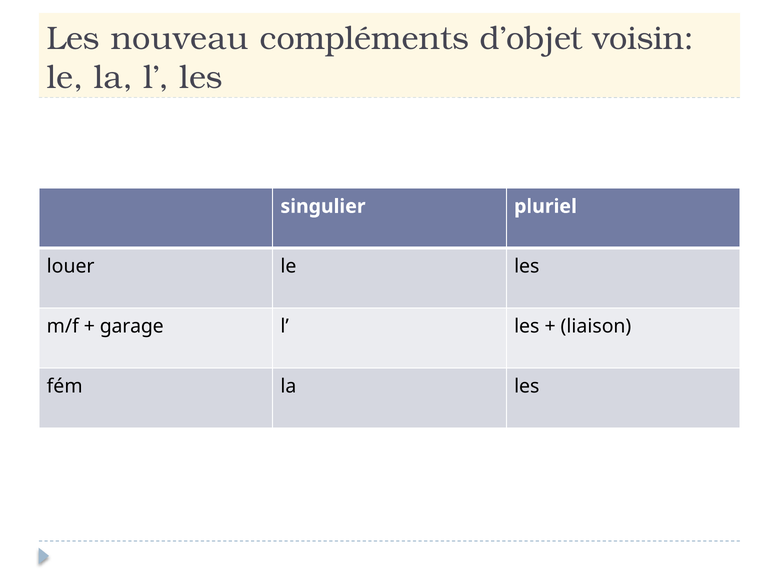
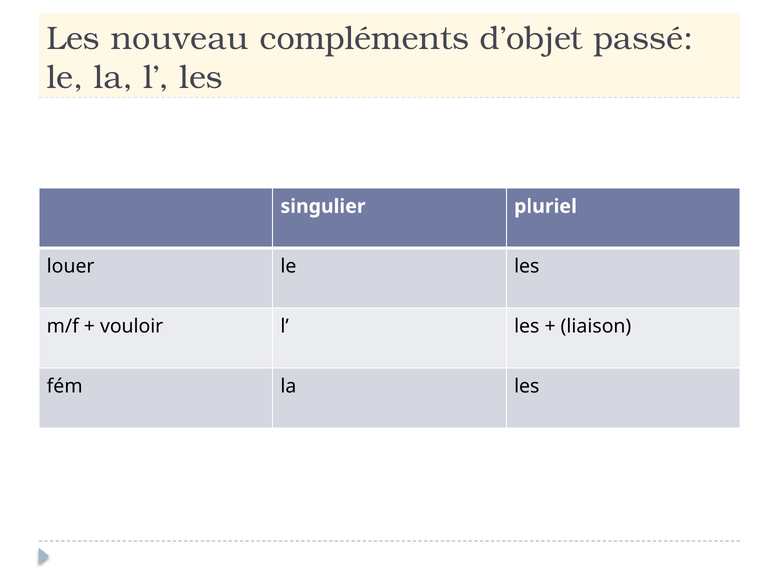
voisin: voisin -> passé (643, 39)
garage: garage -> vouloir (132, 327)
